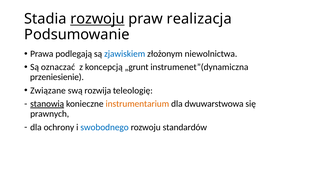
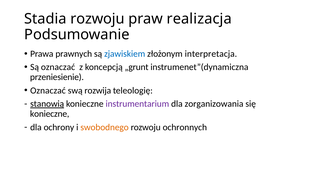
rozwoju underline: present -> none (98, 19)
podlegają: podlegają -> prawnych (74, 54)
niewolnictwa: niewolnictwa -> interpretacja (211, 54)
Związane: Związane -> Oznaczać (48, 90)
instrumentarium colour: orange -> purple (137, 104)
dwuwarstwowa: dwuwarstwowa -> zorganizowania (214, 104)
prawnych: prawnych -> konieczne (50, 114)
swobodnego colour: blue -> orange (105, 127)
standardów: standardów -> ochronnych (185, 127)
